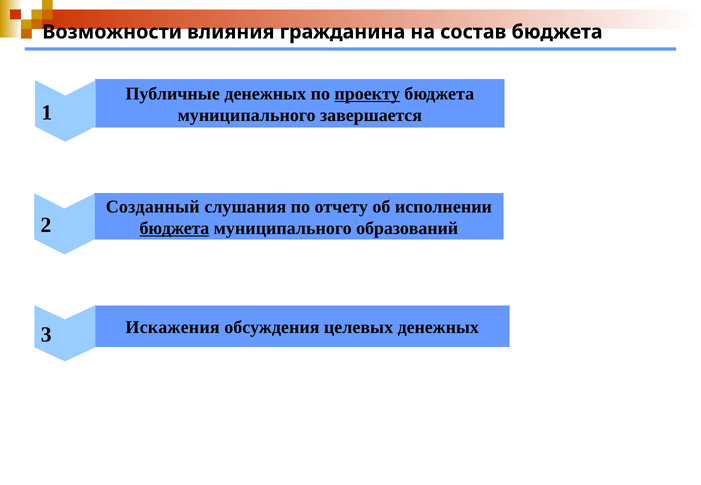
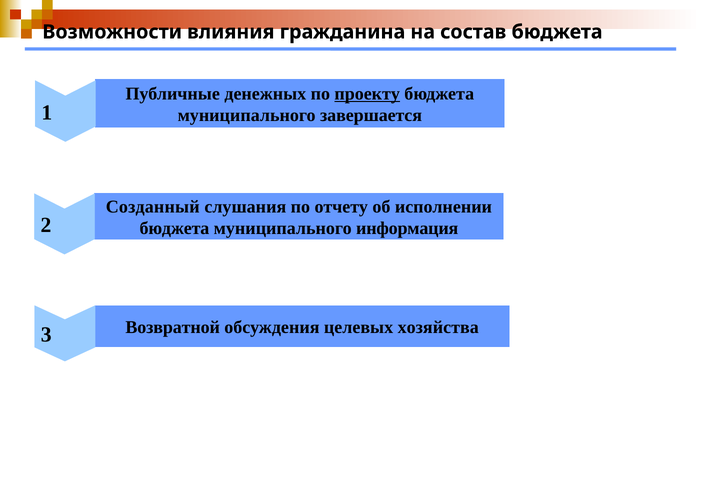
бюджета underline: present -> none (174, 228)
образований: образований -> информация (407, 228)
Искажения: Искажения -> Возвратной (173, 328)
целевых денежных: денежных -> хозяйства (438, 328)
